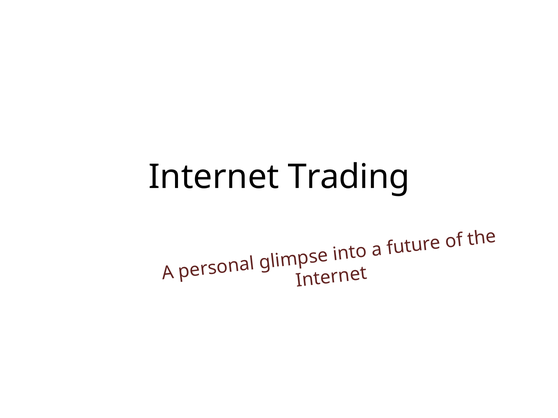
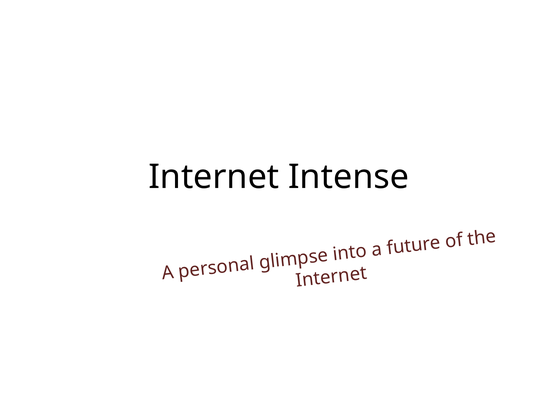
Trading: Trading -> Intense (349, 177)
